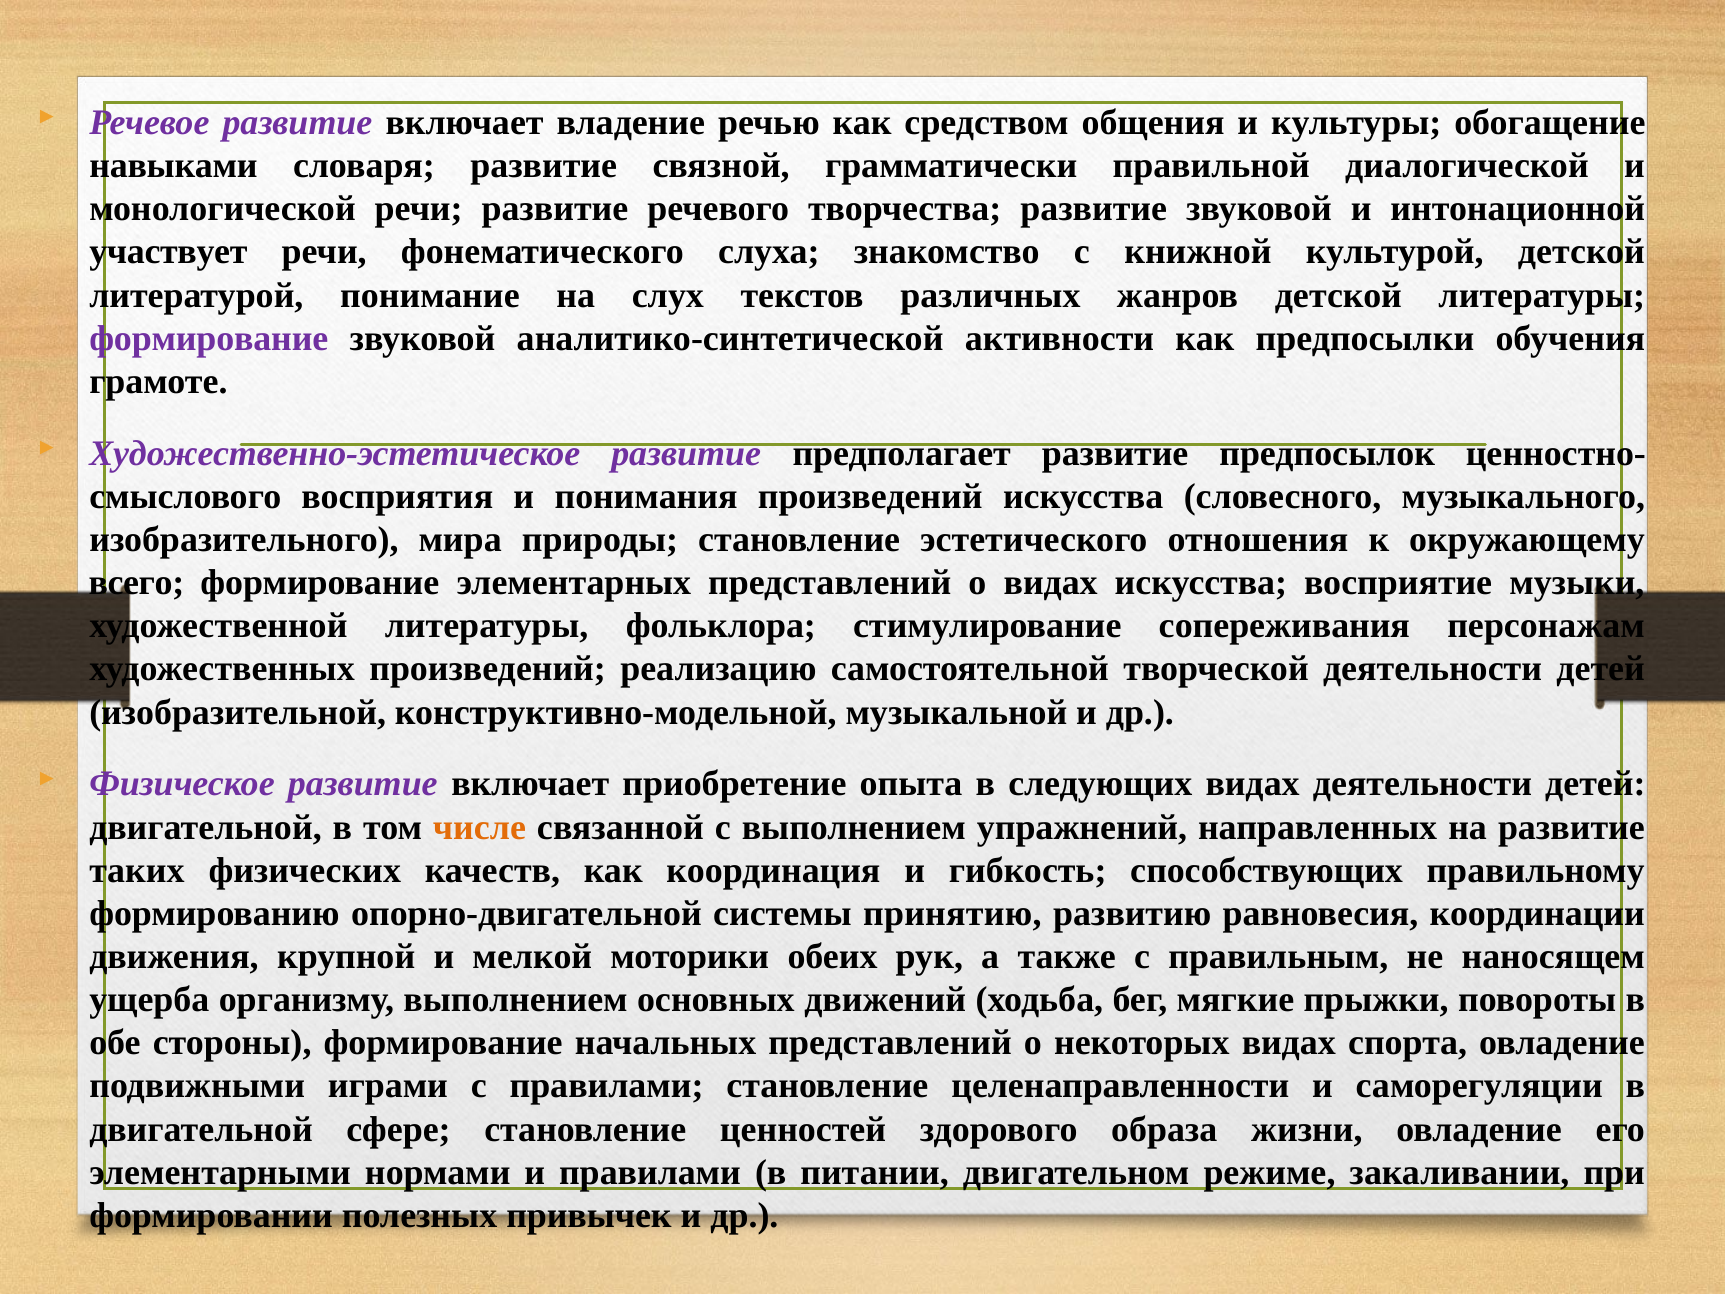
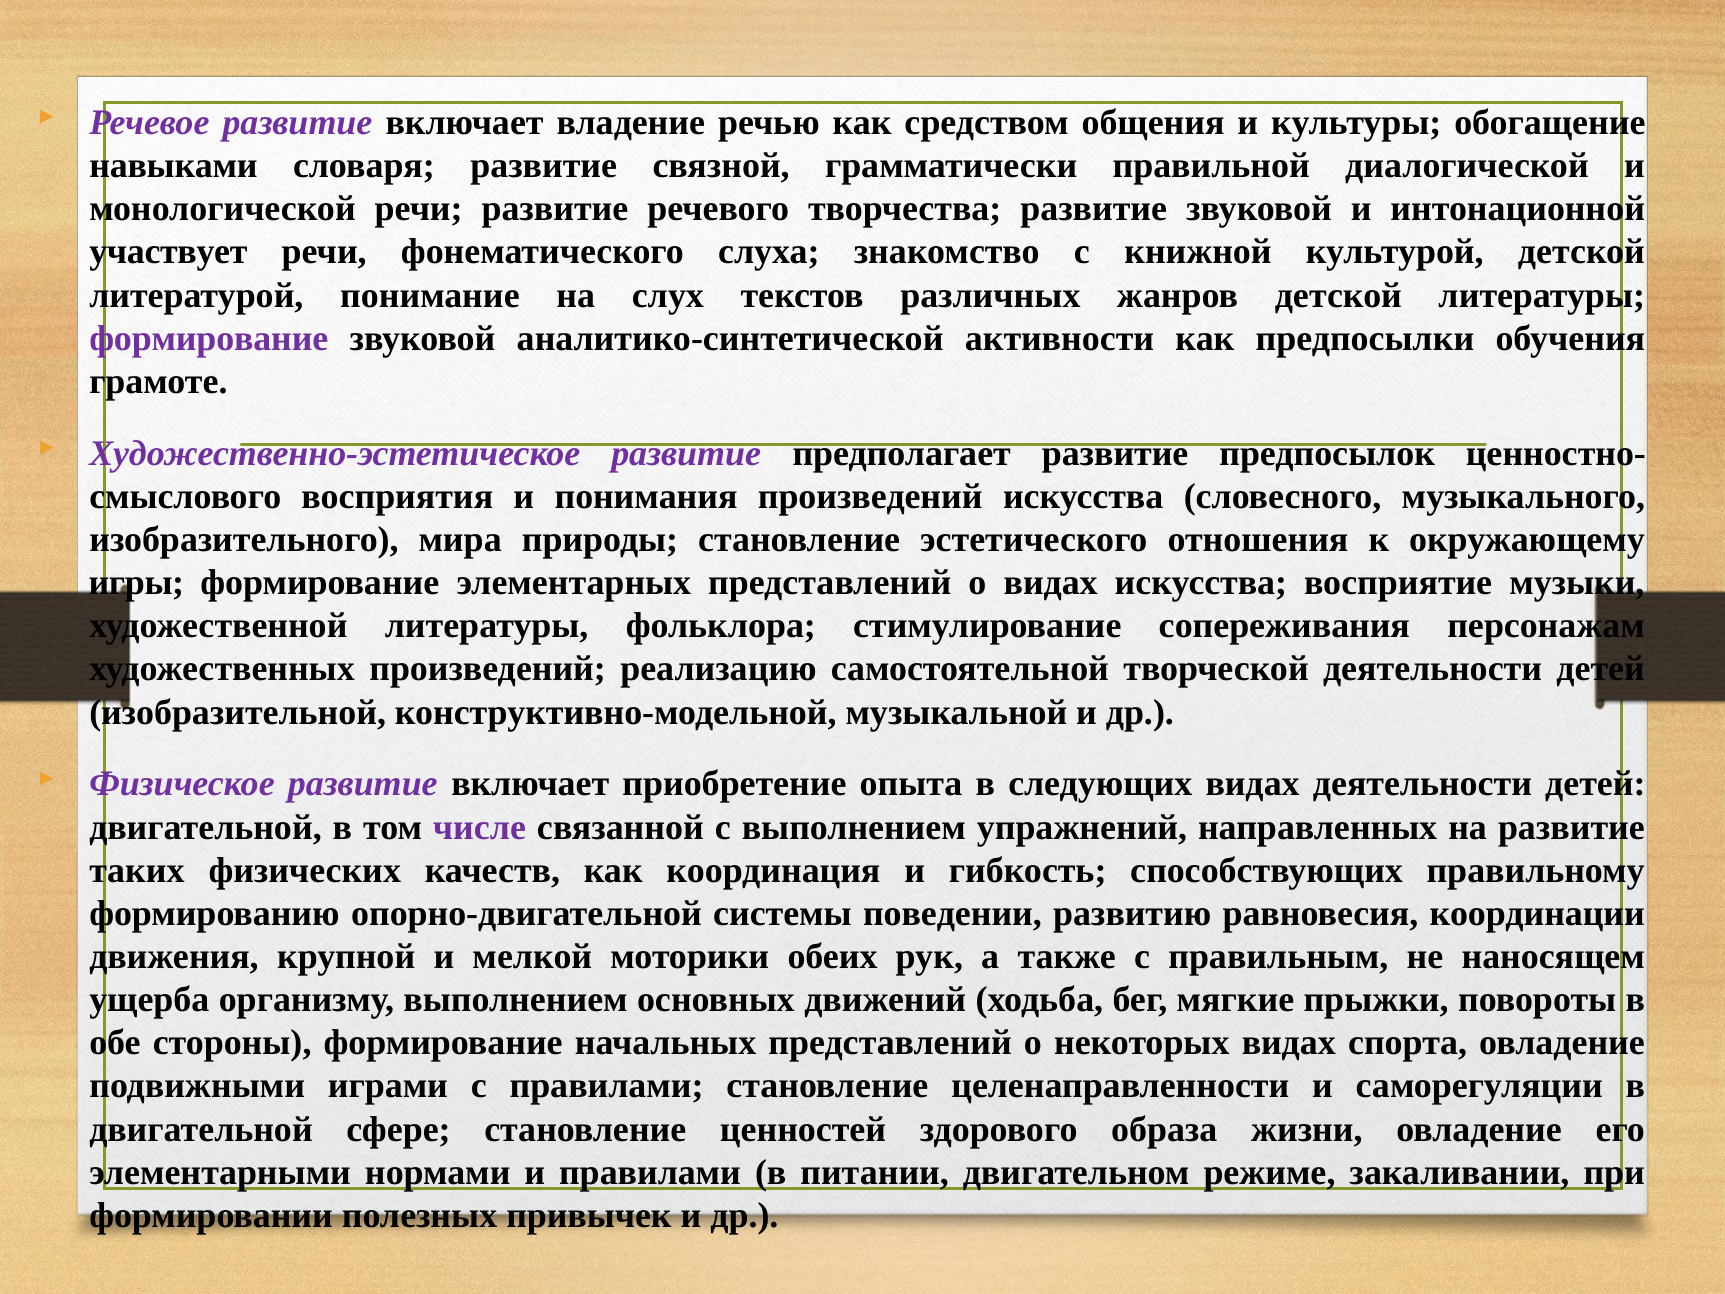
всего: всего -> игры (136, 583)
числе colour: orange -> purple (480, 827)
принятию: принятию -> поведении (952, 913)
